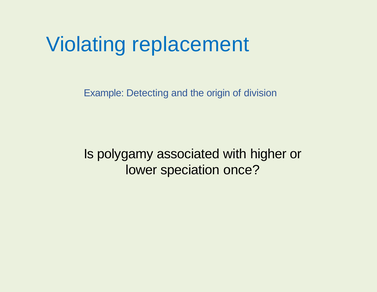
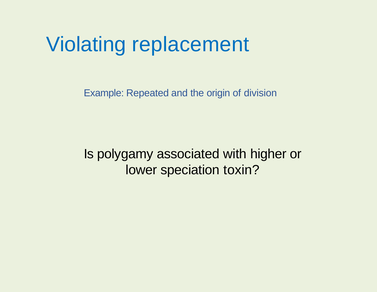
Detecting: Detecting -> Repeated (148, 93)
once: once -> toxin (242, 170)
